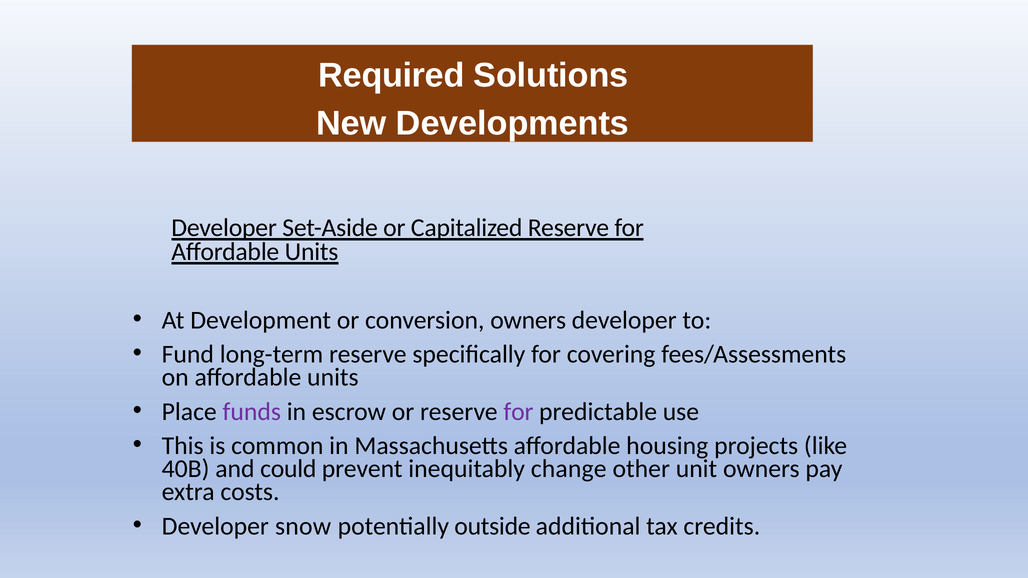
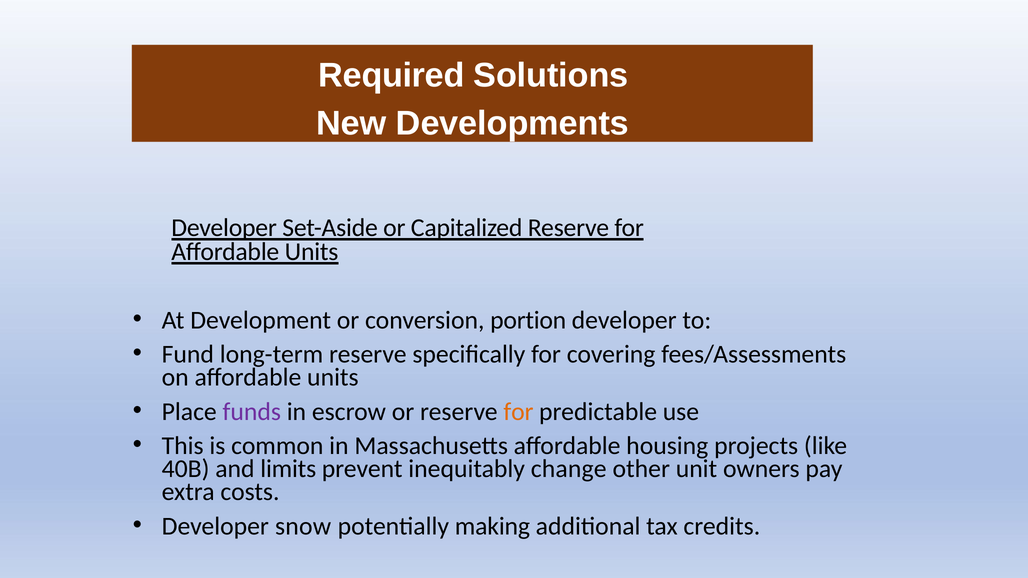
conversion owners: owners -> portion (528, 320)
for colour: purple -> orange (518, 412)
could: could -> limits (288, 469)
outside: outside -> making (492, 526)
